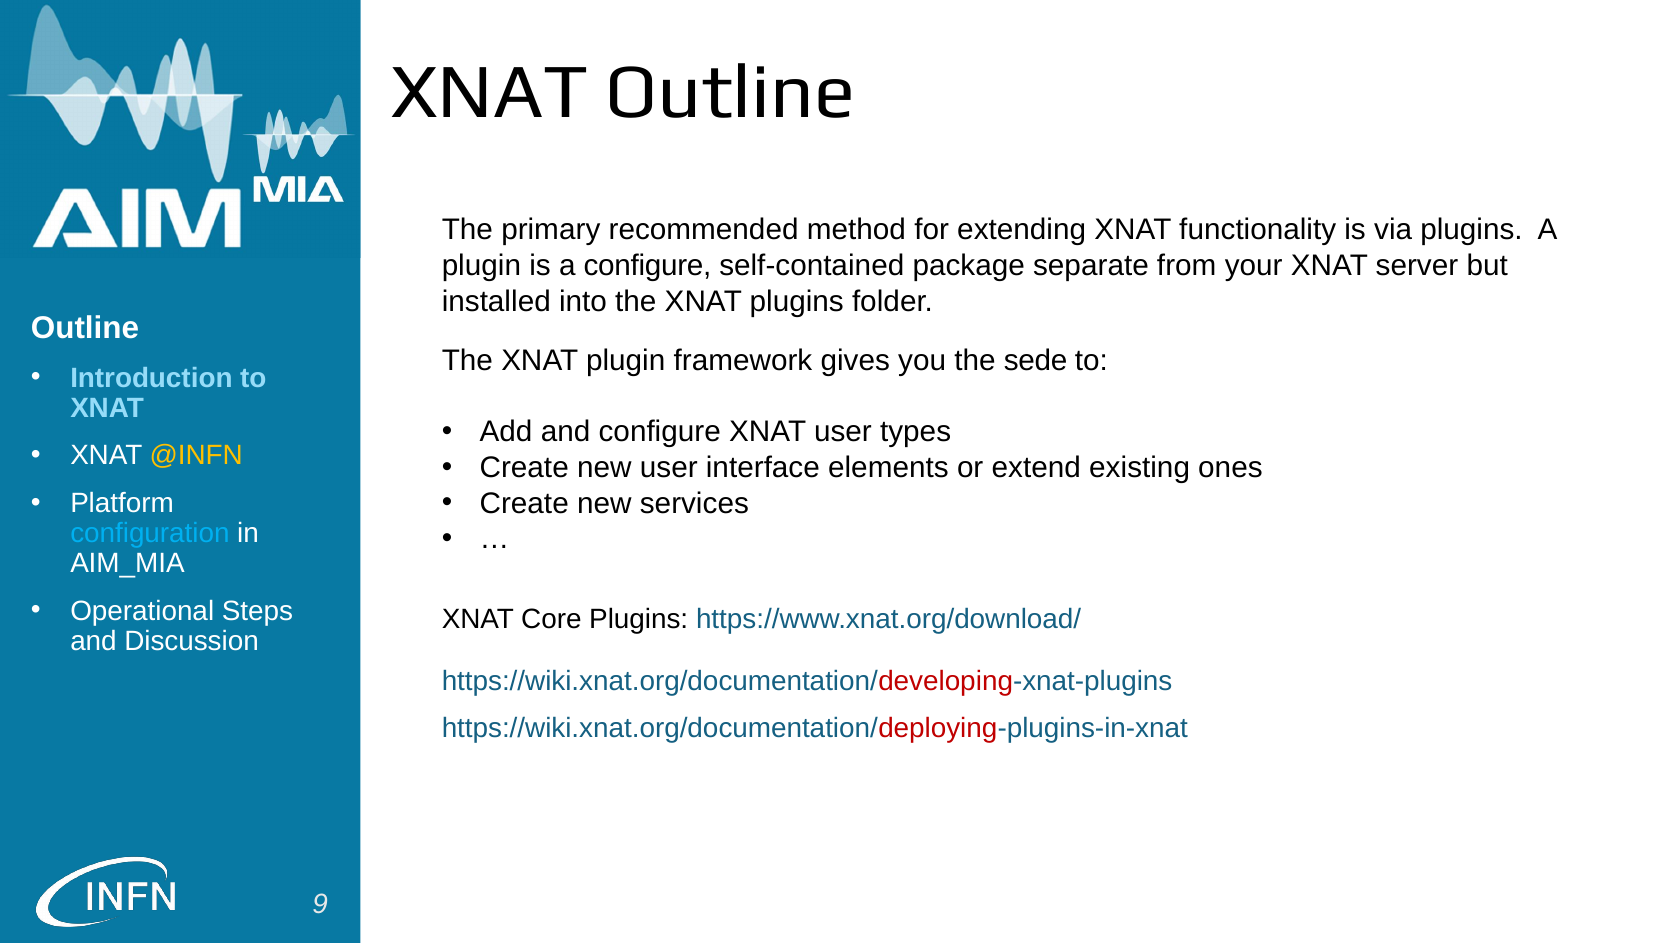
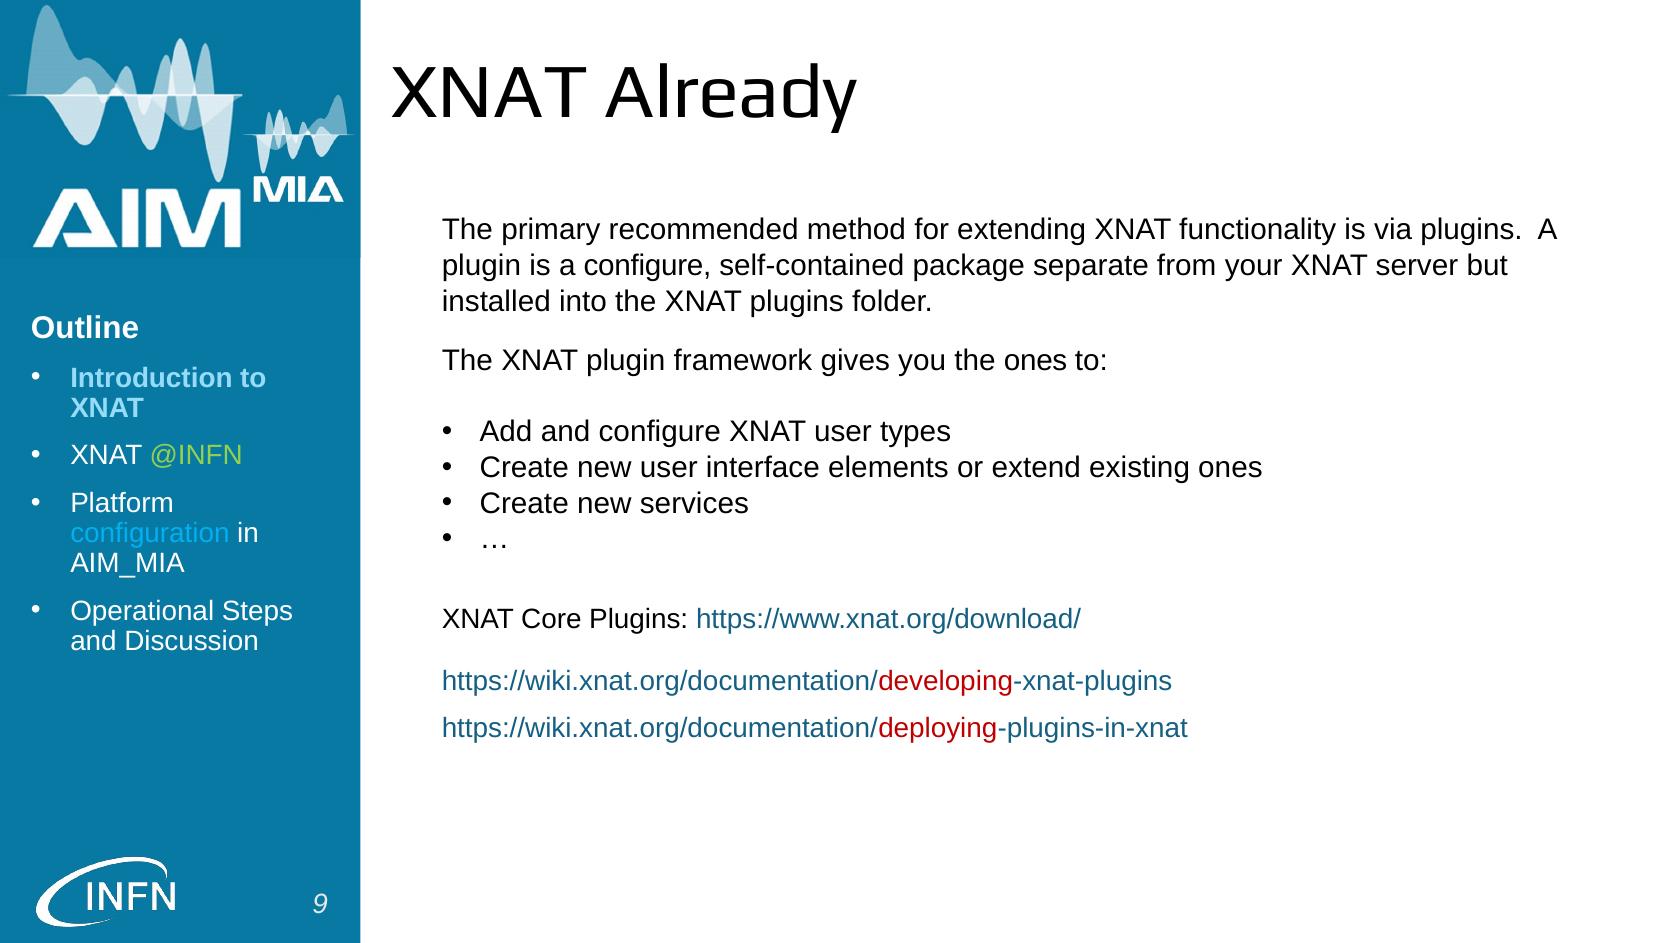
XNAT Outline: Outline -> Already (731, 92)
the sede: sede -> ones (1036, 361)
@INFN colour: yellow -> light green (196, 455)
